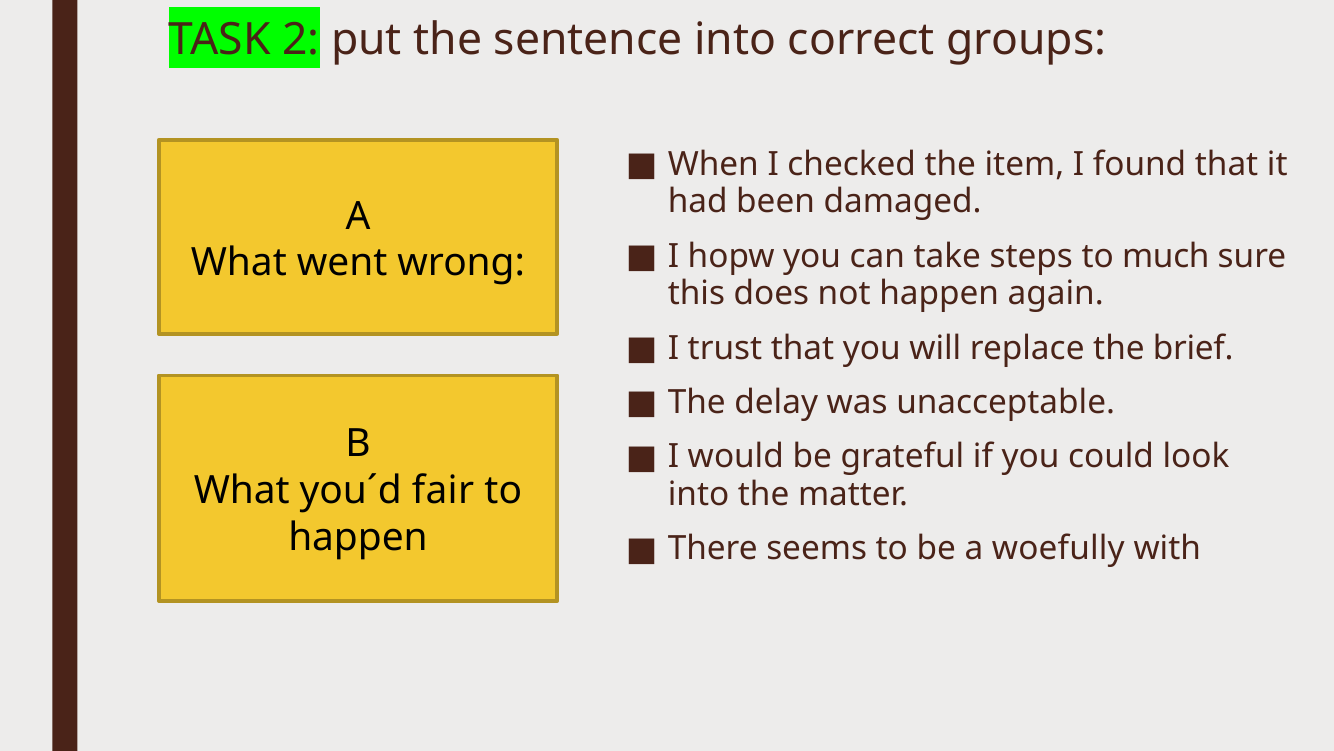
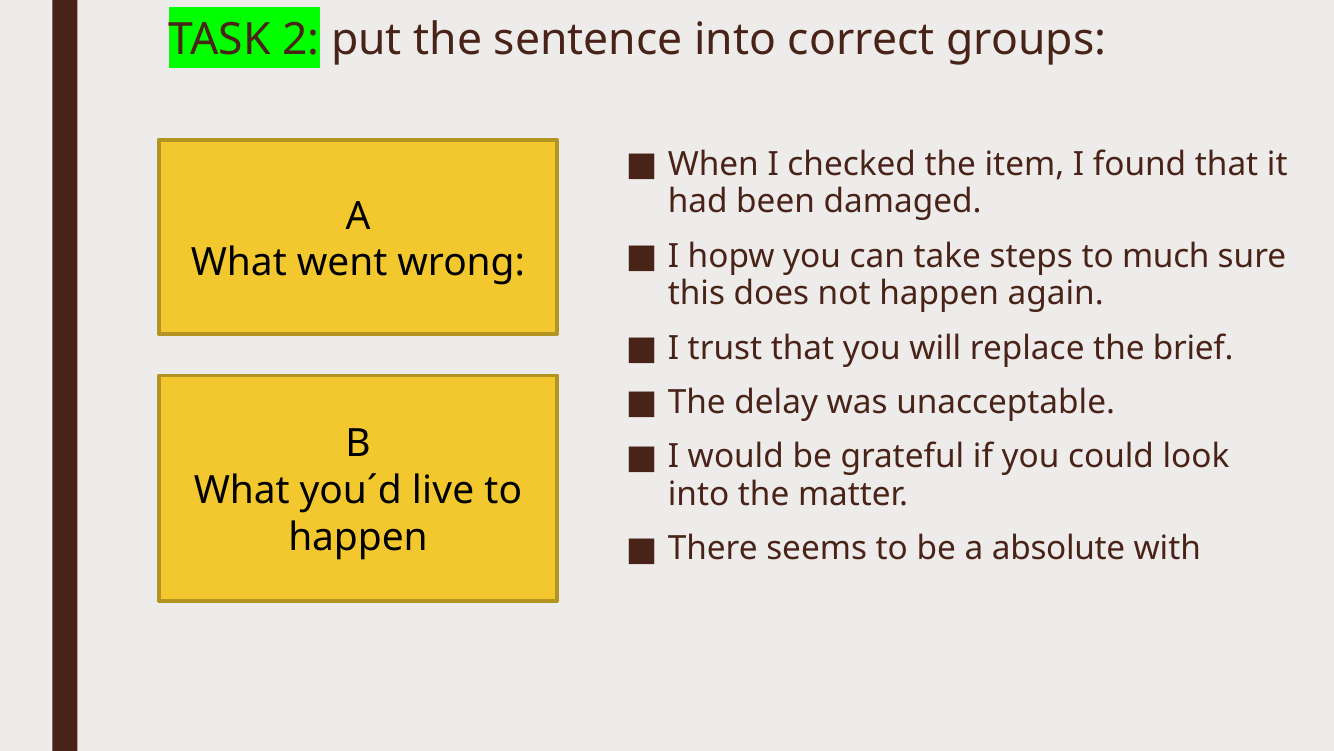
fair: fair -> live (443, 490)
woefully: woefully -> absolute (1059, 548)
